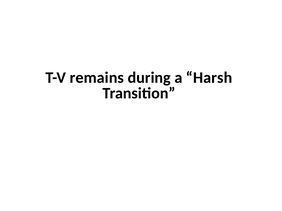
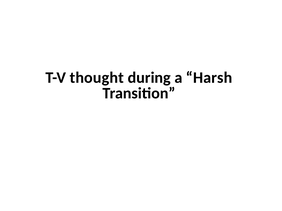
remains: remains -> thought (97, 78)
